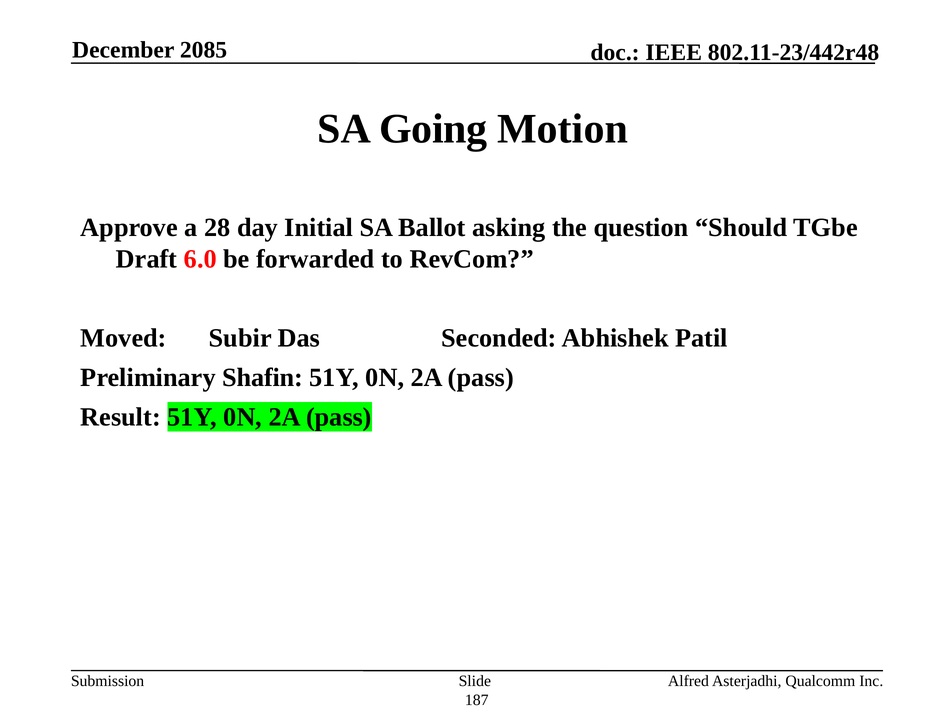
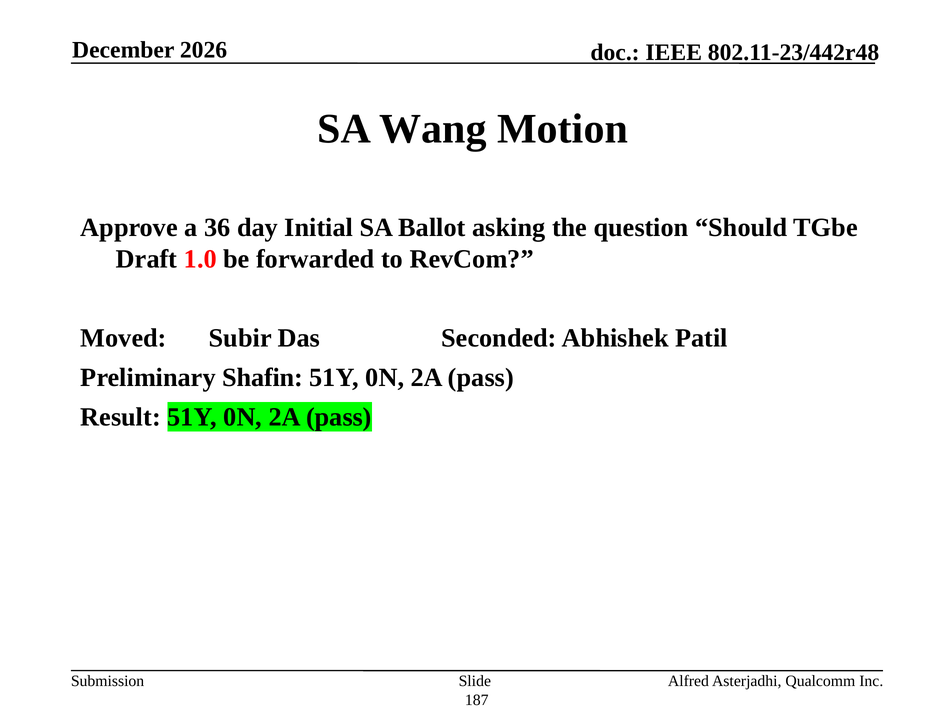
2085: 2085 -> 2026 (204, 50)
Going: Going -> Wang (433, 129)
28: 28 -> 36 (217, 227)
6.0: 6.0 -> 1.0 (200, 259)
